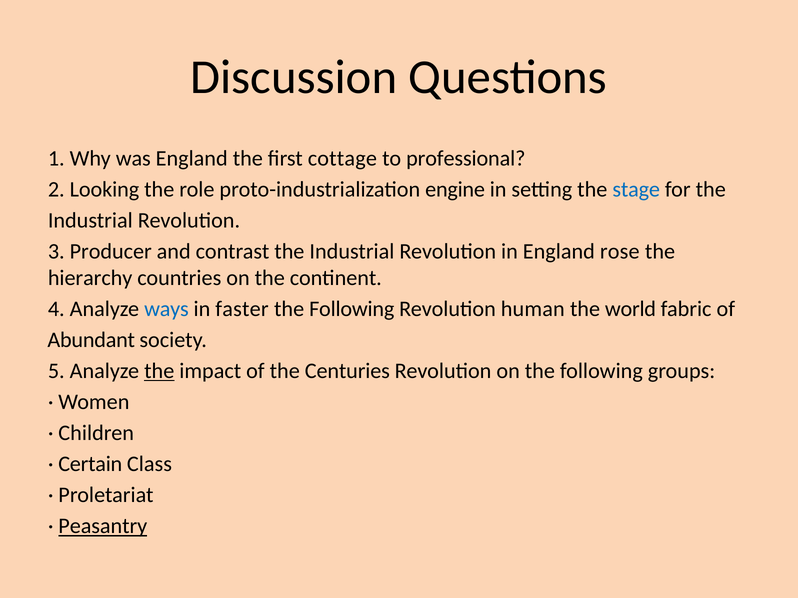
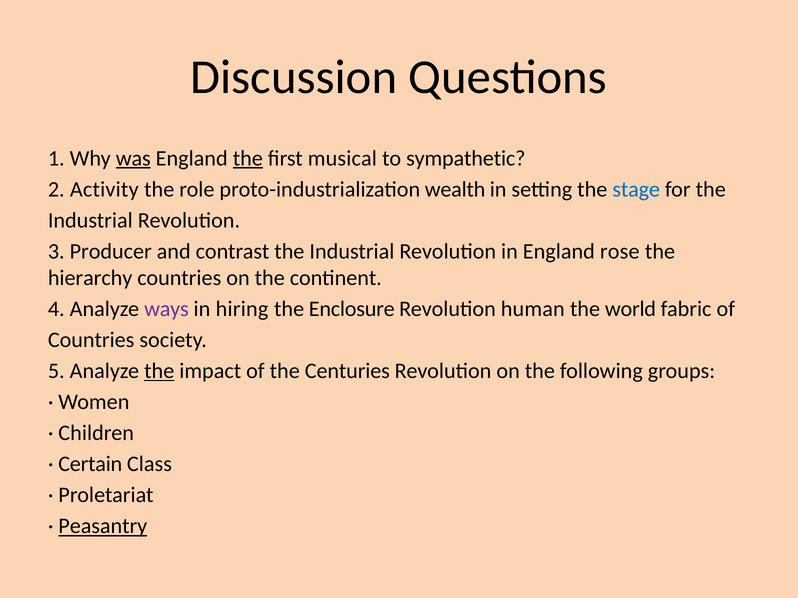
was underline: none -> present (133, 159)
the underline: none -> present (248, 159)
cottage: cottage -> musical (342, 159)
professional: professional -> sympathetic (466, 159)
Looking: Looking -> Activity (104, 190)
engine: engine -> wealth (455, 190)
ways colour: blue -> purple (166, 309)
faster: faster -> hiring (242, 309)
Following: Following -> Enclosure (352, 309)
Abundant: Abundant -> Countries (91, 340)
